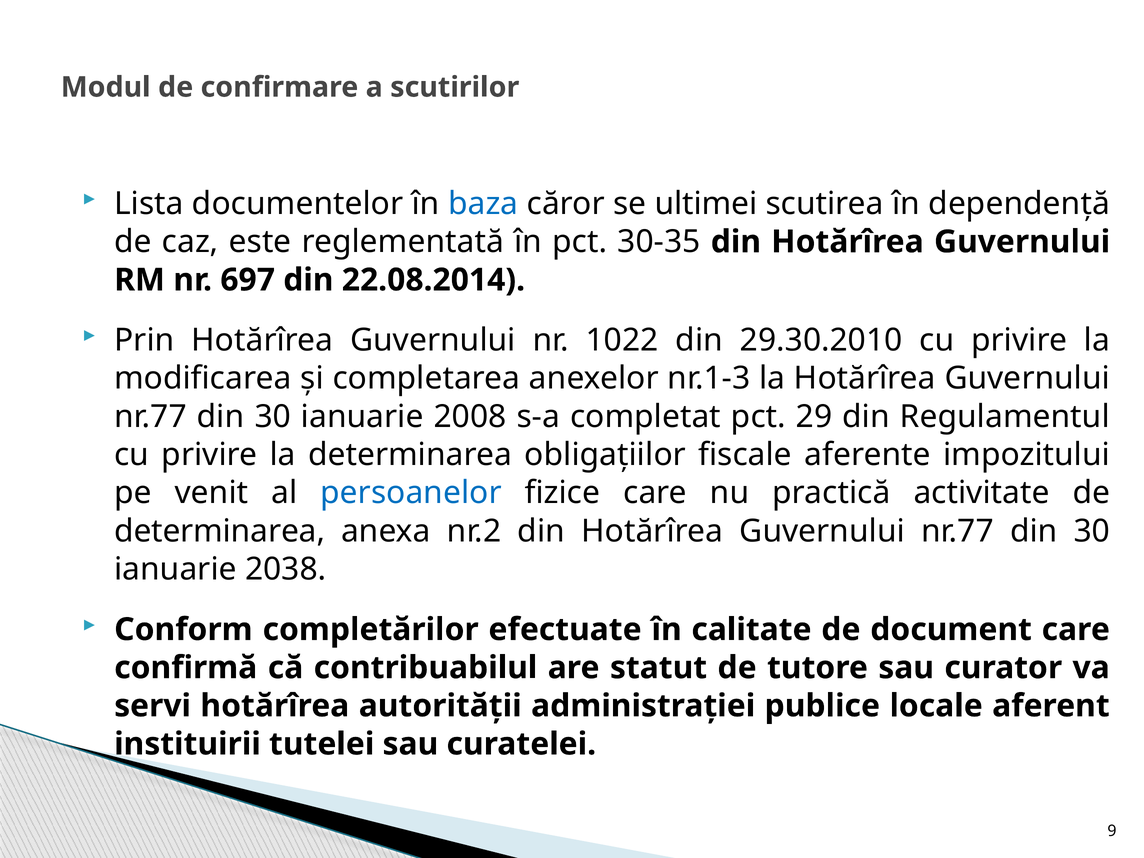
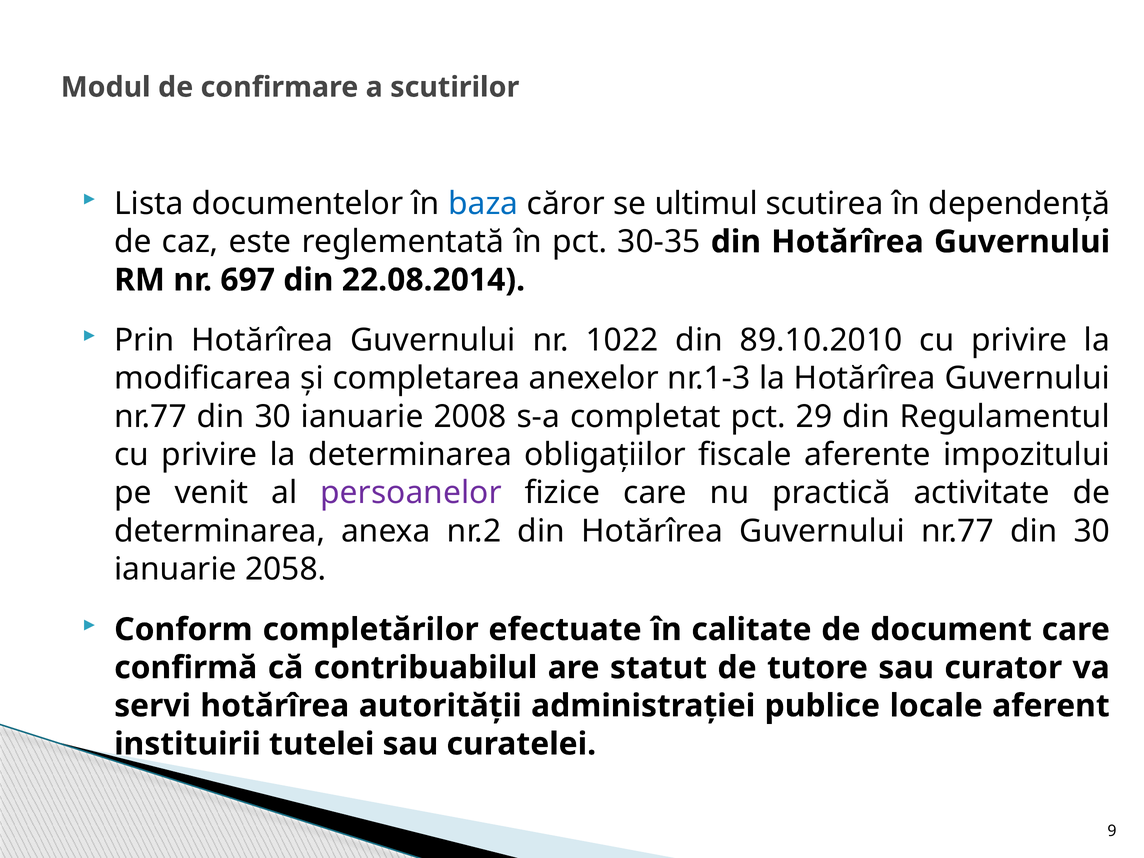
ultimei: ultimei -> ultimul (706, 204)
29.30.2010: 29.30.2010 -> 89.10.2010 (821, 340)
persoanelor colour: blue -> purple (411, 493)
2038: 2038 -> 2058 (286, 569)
